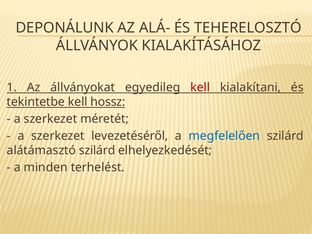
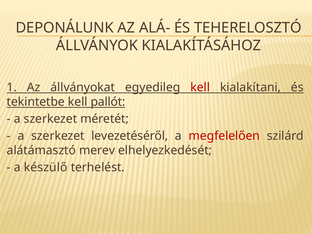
hossz: hossz -> pallót (108, 102)
megfelelően colour: blue -> red (224, 136)
alátámasztó szilárd: szilárd -> merev (97, 150)
minden: minden -> készülő (46, 167)
